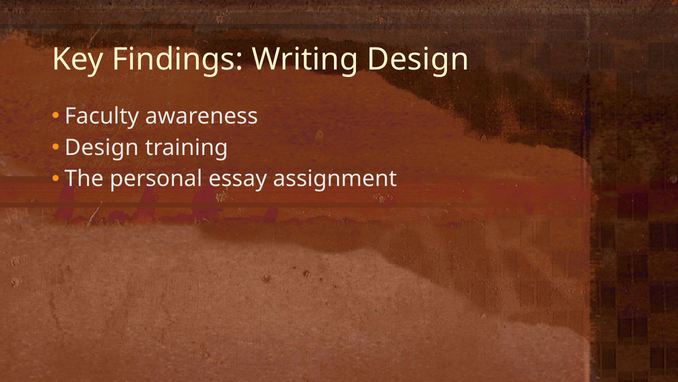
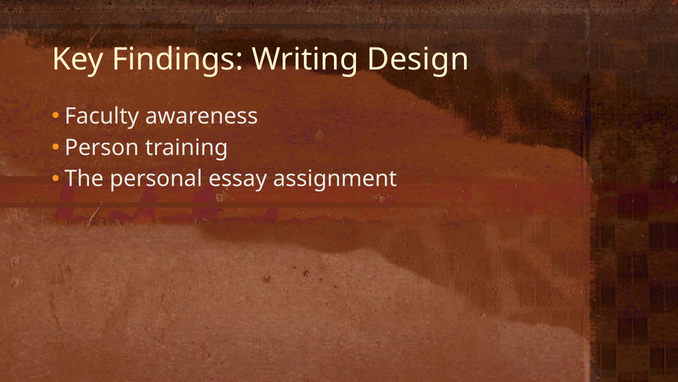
Design: Design -> Person (102, 147)
